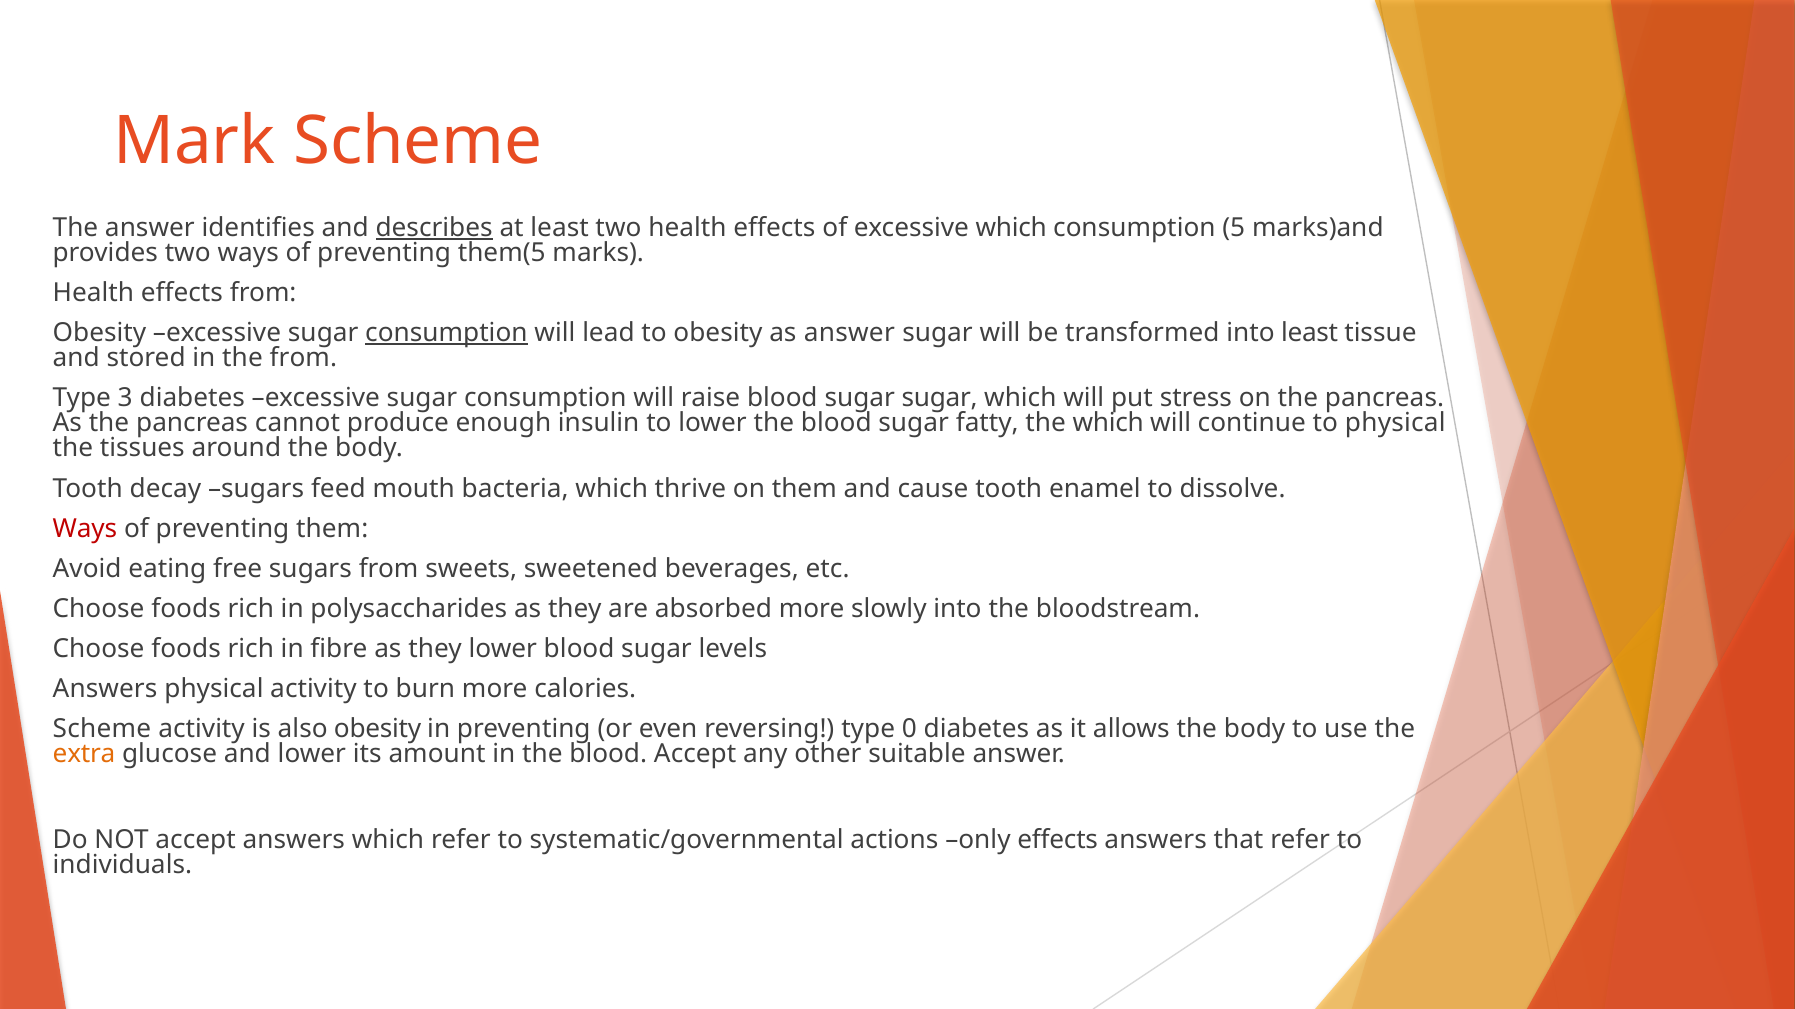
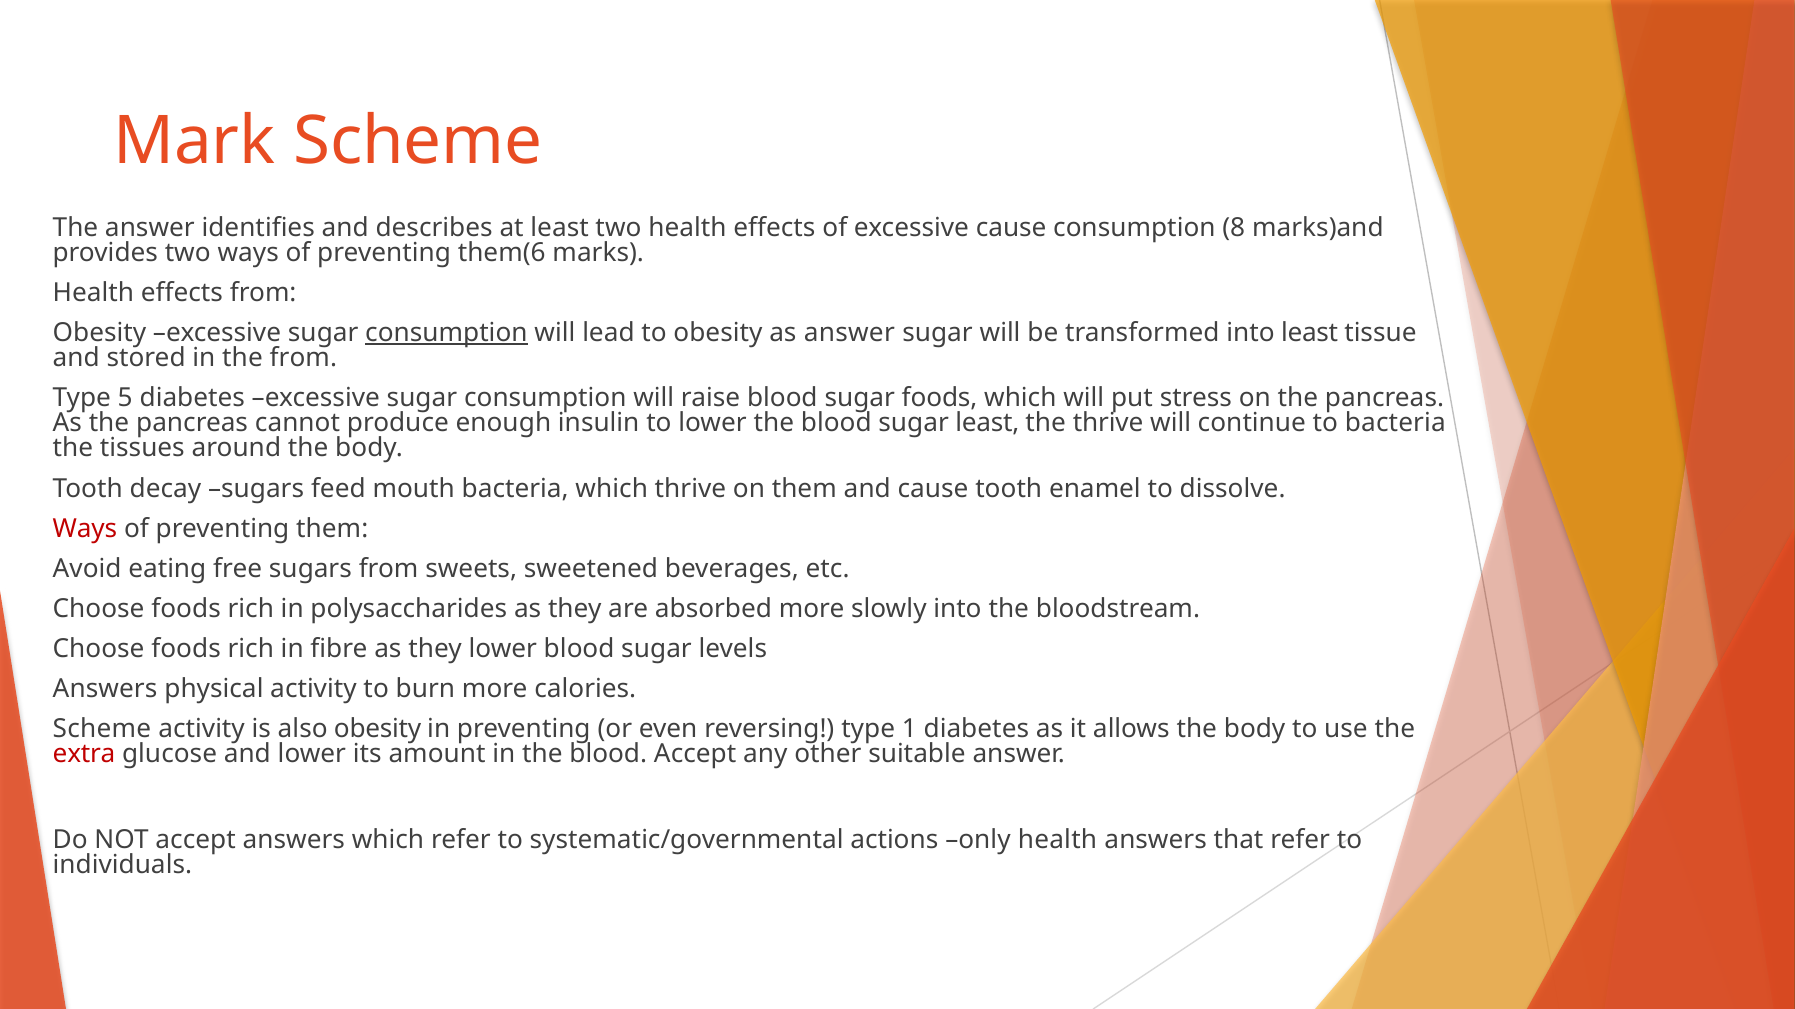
describes underline: present -> none (434, 228)
excessive which: which -> cause (1011, 228)
5: 5 -> 8 (1234, 228)
them(5: them(5 -> them(6 (502, 253)
3: 3 -> 5 (125, 398)
sugar sugar: sugar -> foods (940, 398)
sugar fatty: fatty -> least (987, 424)
the which: which -> thrive (1108, 424)
to physical: physical -> bacteria (1395, 424)
0: 0 -> 1 (909, 729)
extra colour: orange -> red (84, 754)
only effects: effects -> health (1057, 841)
